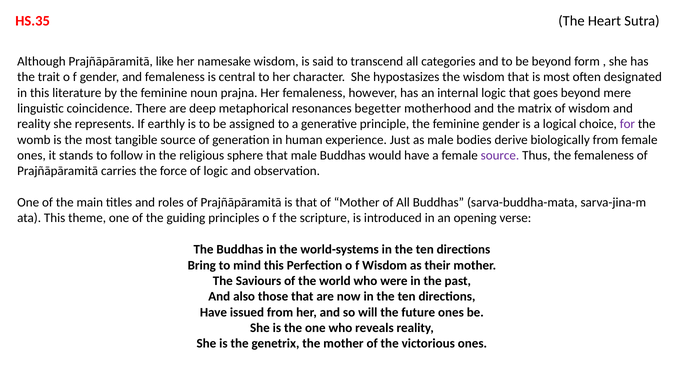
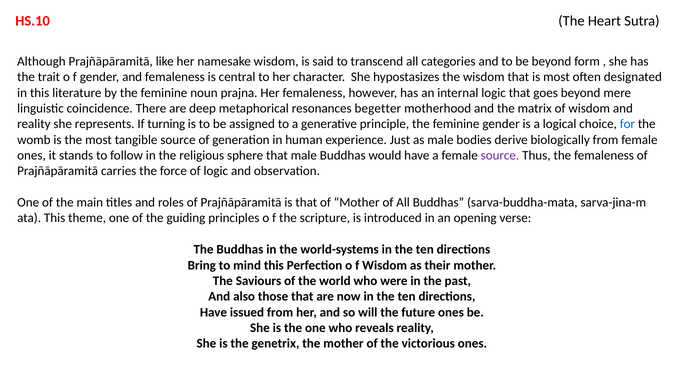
HS.35: HS.35 -> HS.10 (33, 21)
earthly: earthly -> turning (166, 124)
for colour: purple -> blue (627, 124)
